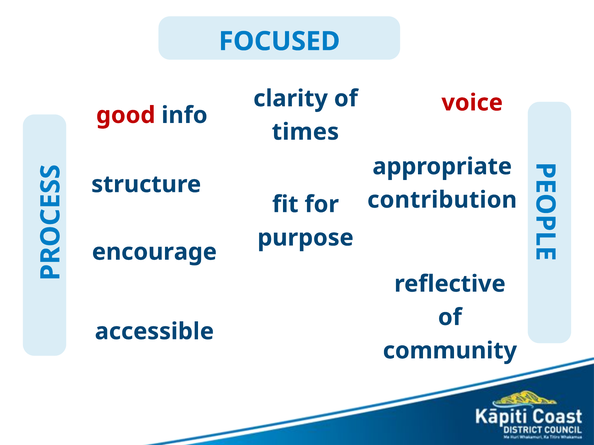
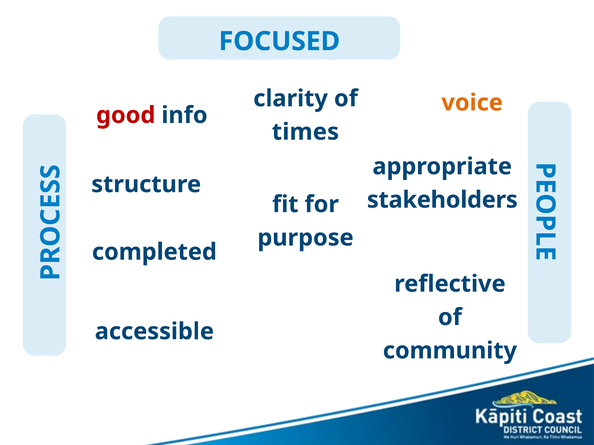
voice colour: red -> orange (472, 103)
contribution: contribution -> stakeholders (442, 200)
encourage: encourage -> completed (154, 252)
